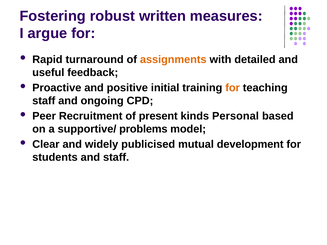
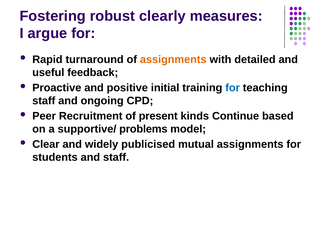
written: written -> clearly (162, 16)
for colour: orange -> blue (233, 88)
Personal: Personal -> Continue (236, 116)
mutual development: development -> assignments (250, 144)
